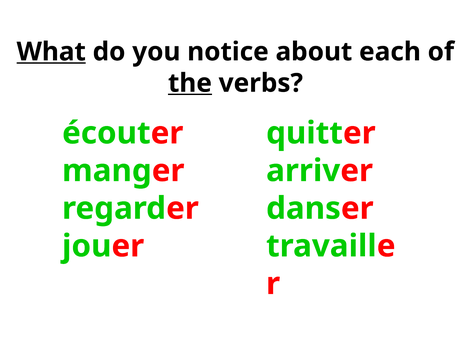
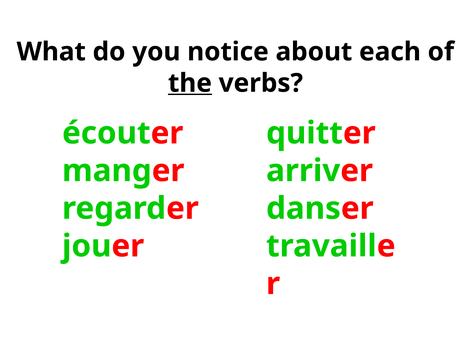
What underline: present -> none (51, 52)
